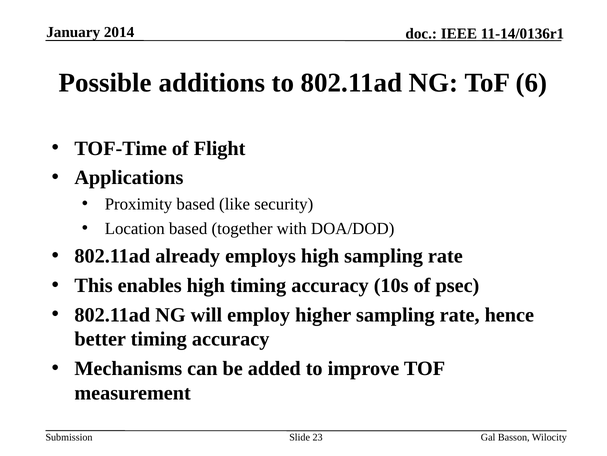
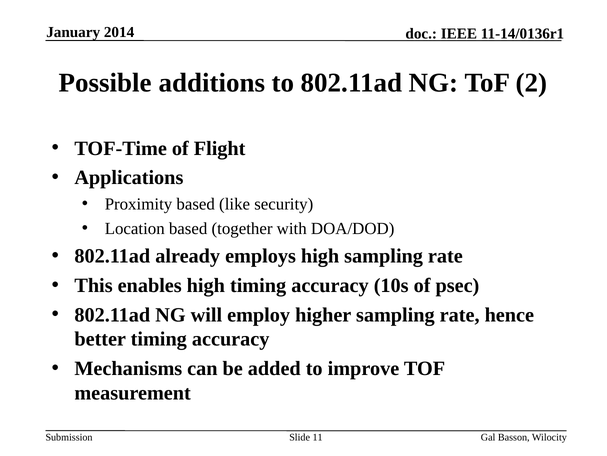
6: 6 -> 2 (532, 83)
23: 23 -> 11 (318, 437)
